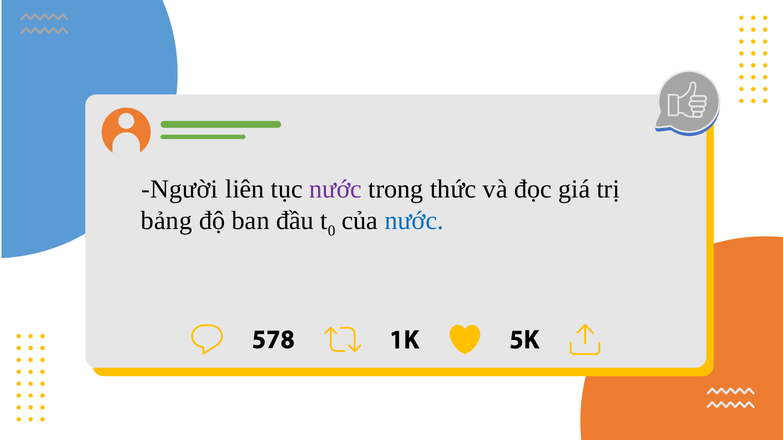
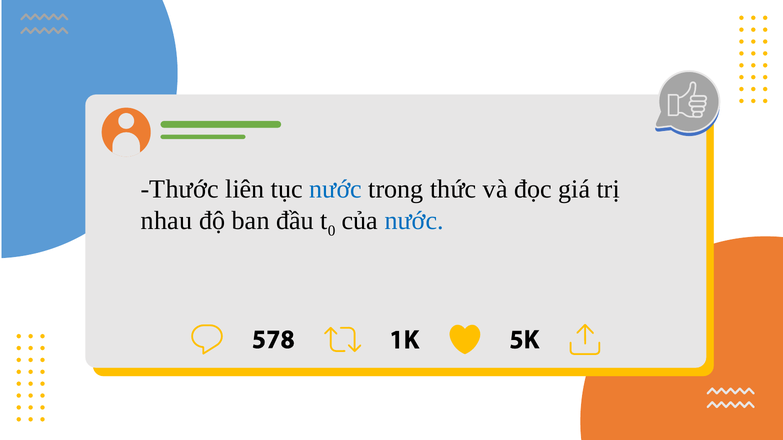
Người: Người -> Thước (180, 190)
nước colour: purple -> blue (336, 190)
bảng: bảng -> nhau (167, 221)
